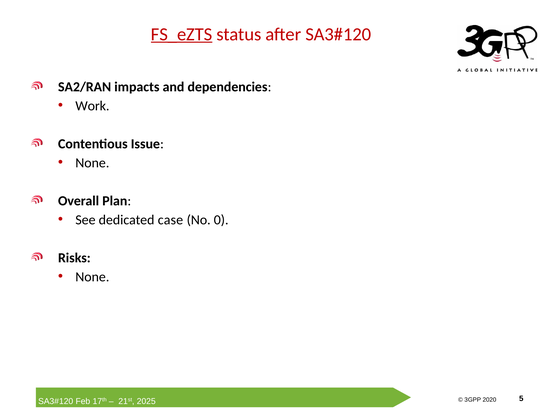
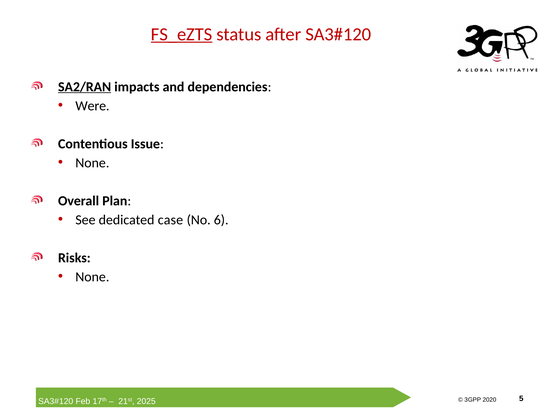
SA2/RAN underline: none -> present (85, 87)
Work: Work -> Were (92, 106)
0: 0 -> 6 (221, 220)
